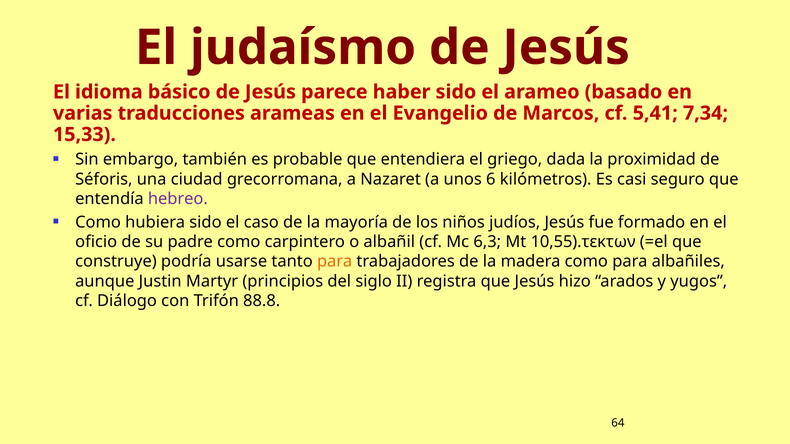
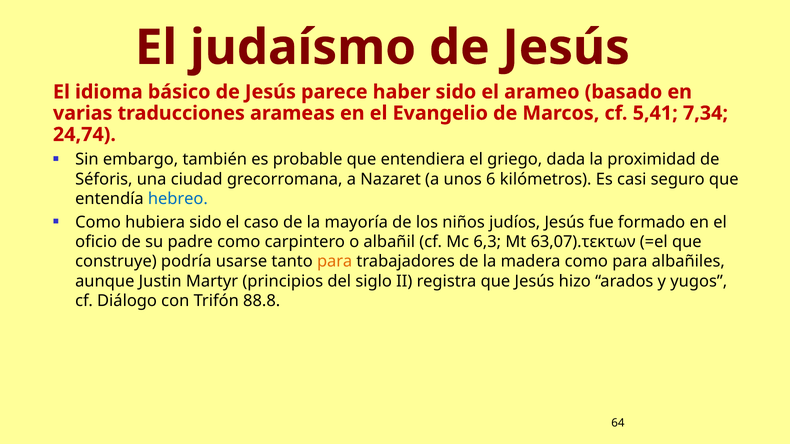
15,33: 15,33 -> 24,74 (84, 135)
hebreo colour: purple -> blue (178, 199)
10,55).τεκτων: 10,55).τεκτων -> 63,07).τεκτων (583, 242)
